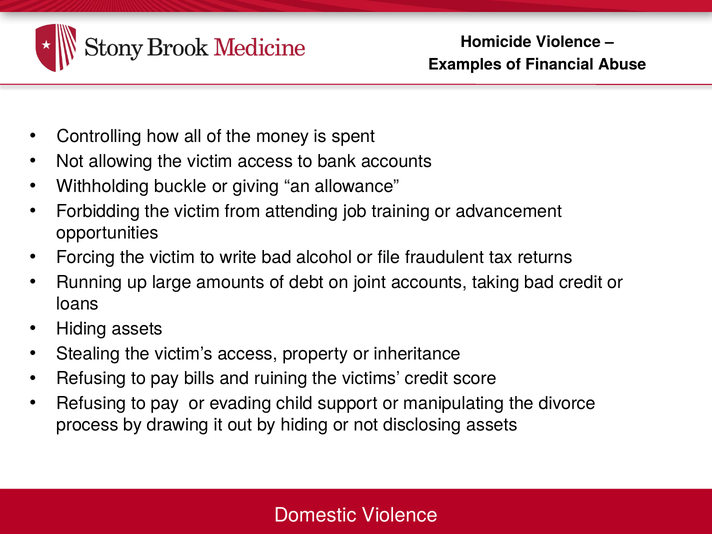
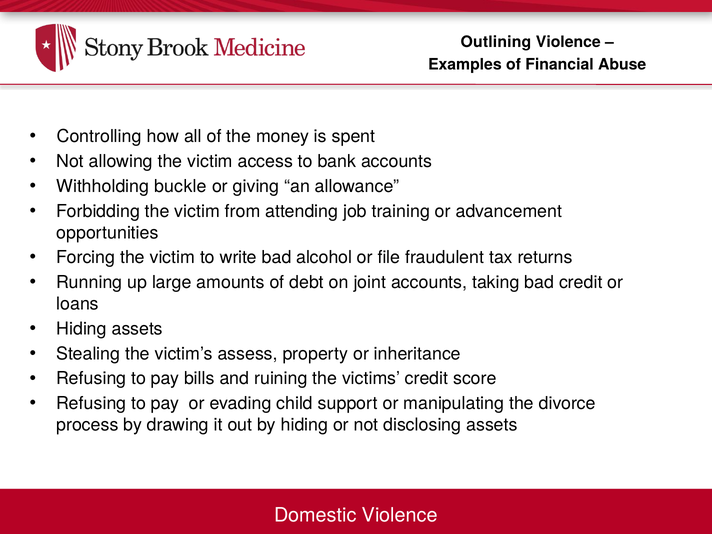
Homicide: Homicide -> Outlining (496, 42)
victim’s access: access -> assess (248, 354)
